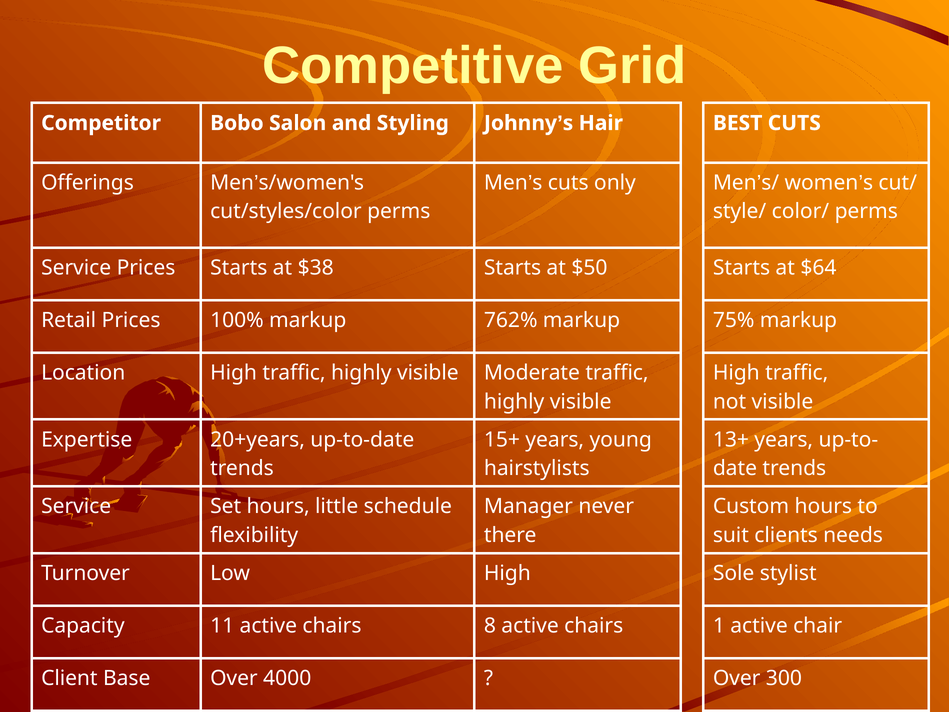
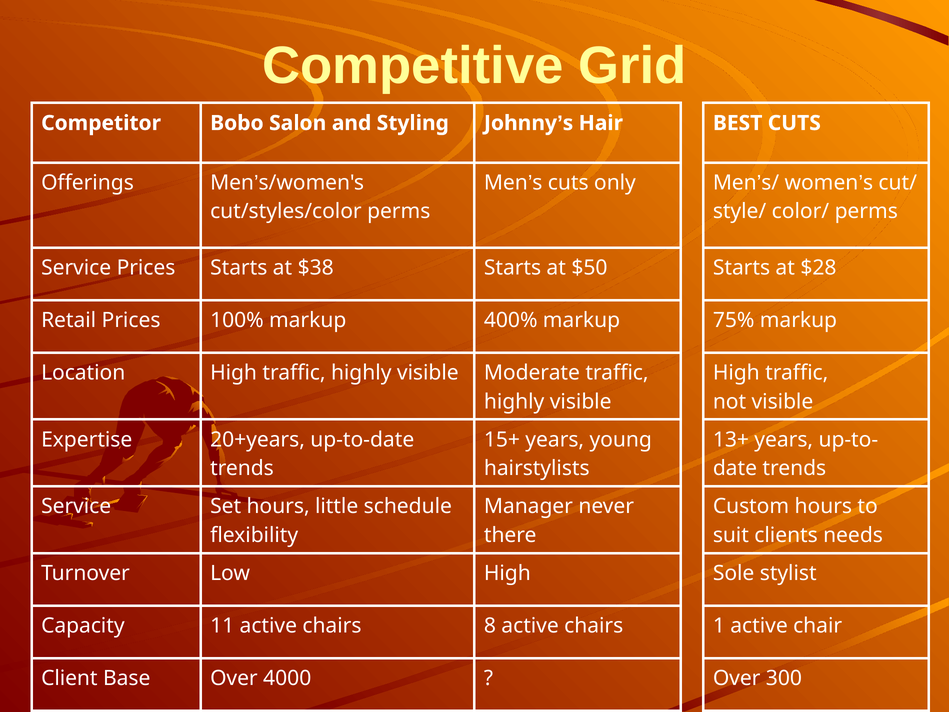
$64: $64 -> $28 (818, 268)
762%: 762% -> 400% (511, 320)
